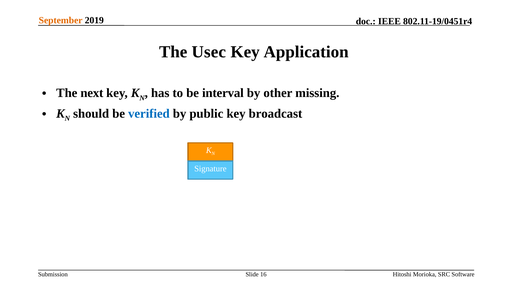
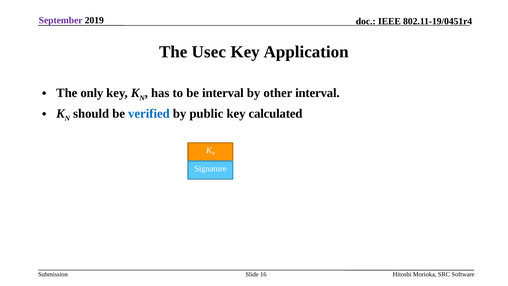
September colour: orange -> purple (61, 20)
next: next -> only (92, 93)
other missing: missing -> interval (317, 93)
broadcast: broadcast -> calculated (276, 113)
